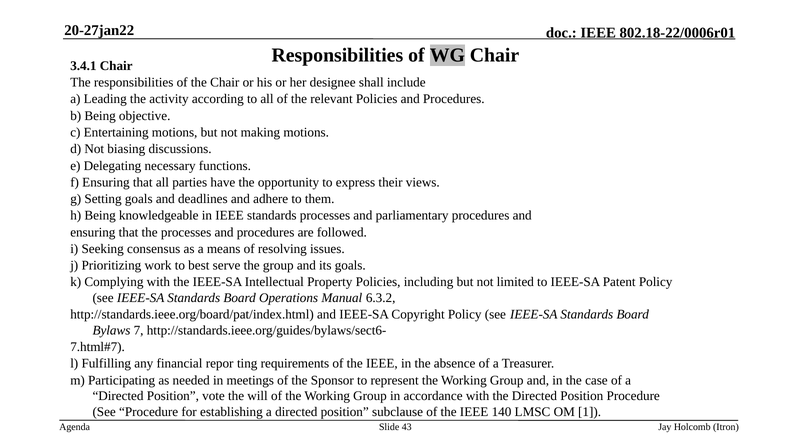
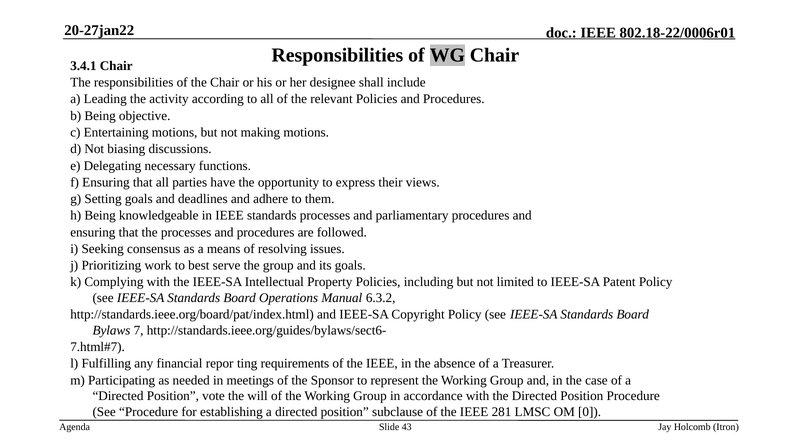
140: 140 -> 281 (502, 412)
1: 1 -> 0 (590, 412)
